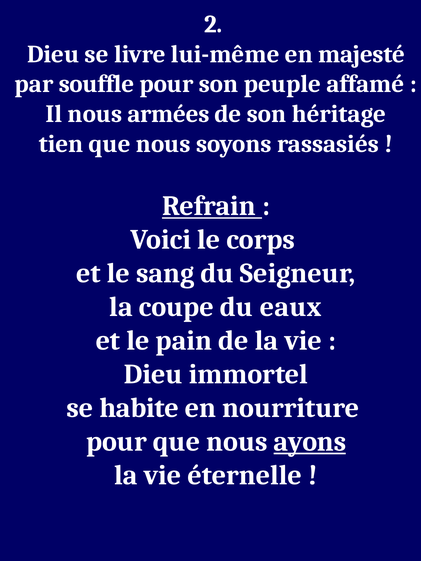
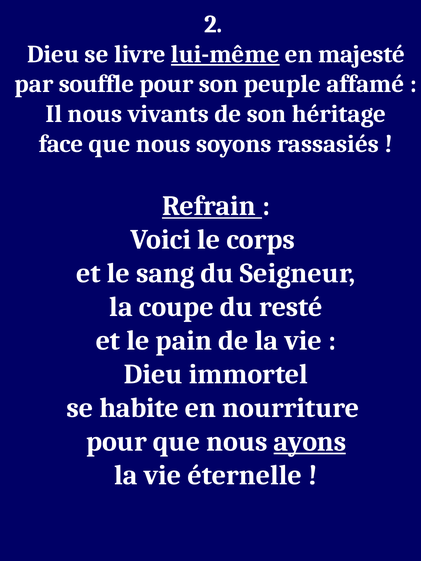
lui-même underline: none -> present (225, 54)
armées: armées -> vivants (168, 114)
tien: tien -> face (61, 144)
eaux: eaux -> resté (291, 307)
